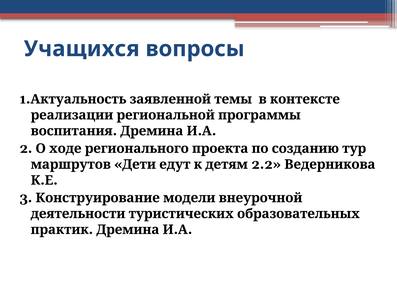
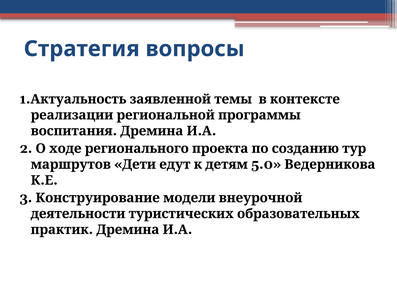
Учащихся: Учащихся -> Стратегия (82, 49)
2.2: 2.2 -> 5.0 (266, 164)
